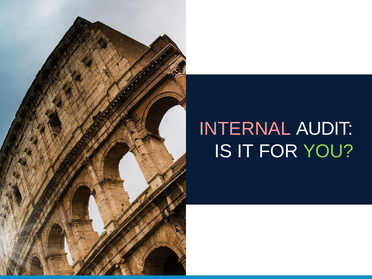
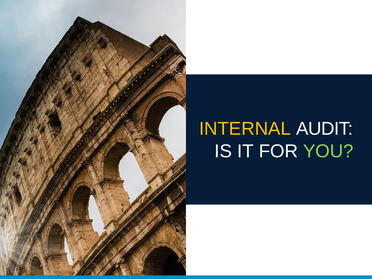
INTERNAL colour: pink -> yellow (245, 129)
